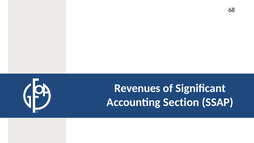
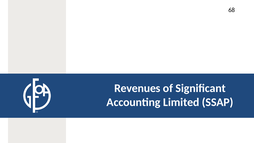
Section: Section -> Limited (181, 102)
